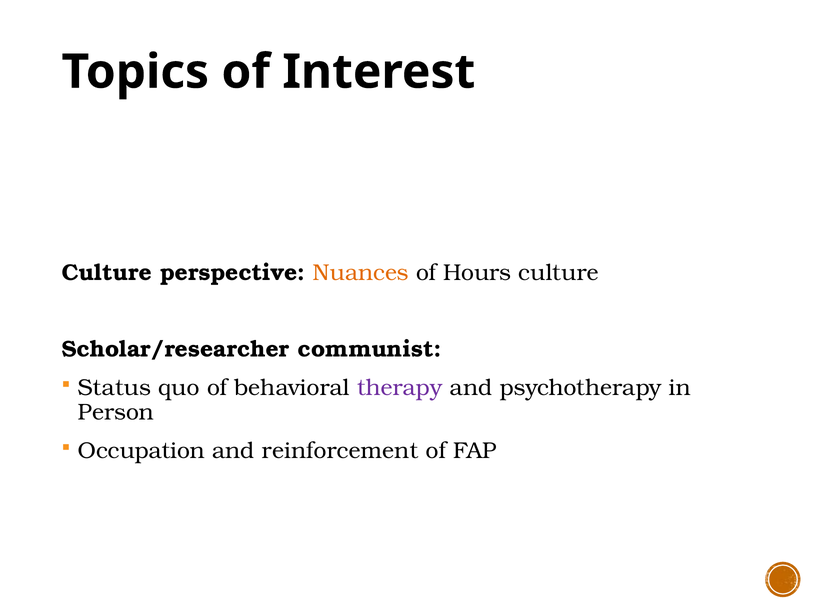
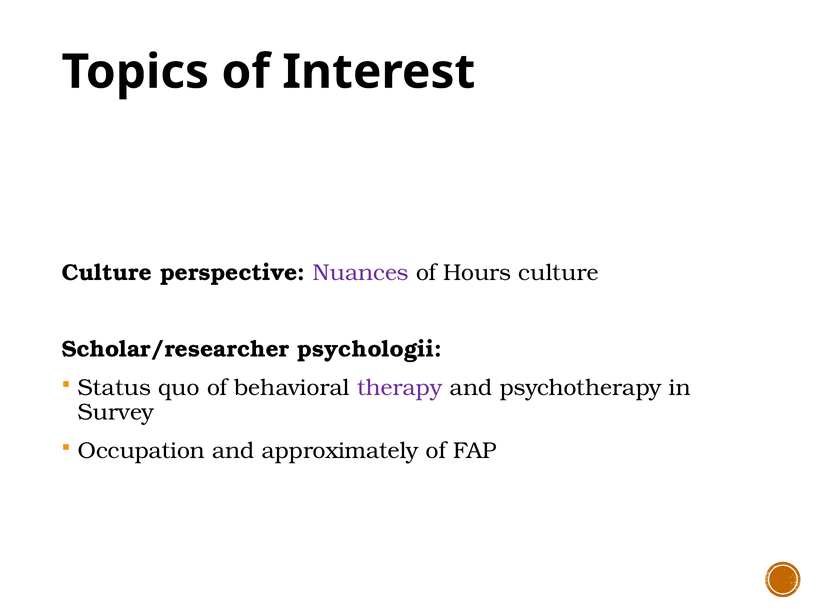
Nuances colour: orange -> purple (361, 273)
communist: communist -> psychologii (370, 349)
Person: Person -> Survey (116, 412)
reinforcement: reinforcement -> approximately (340, 451)
